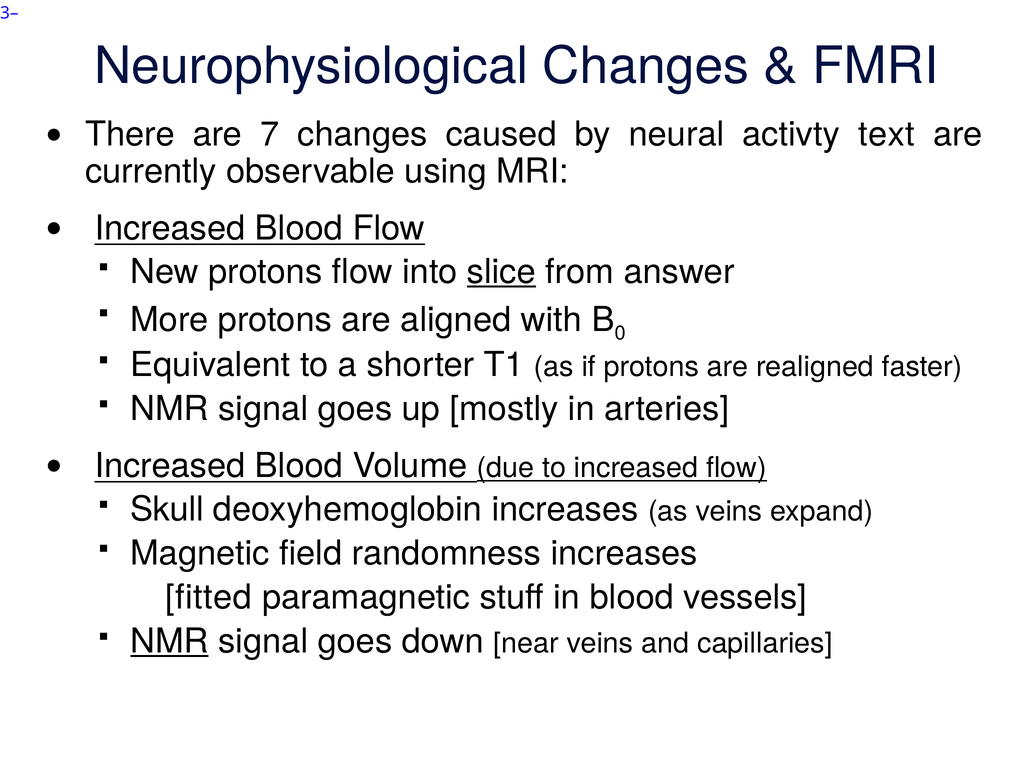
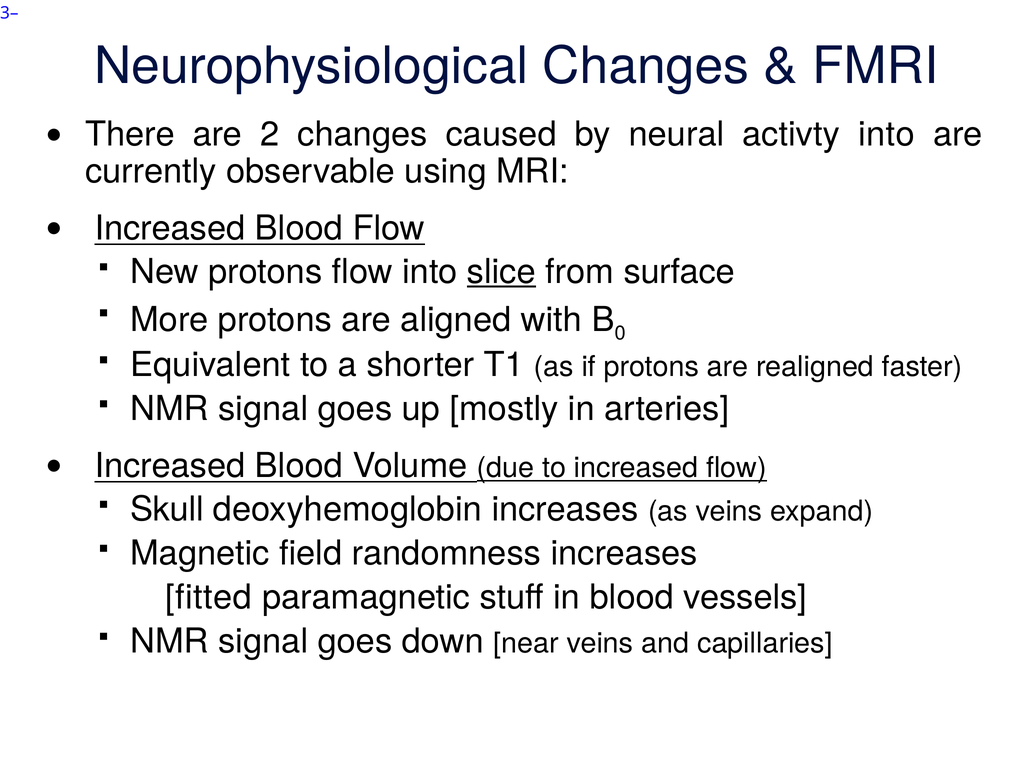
7: 7 -> 2 (270, 134)
activty text: text -> into (886, 134)
answer: answer -> surface (679, 272)
NMR underline: present -> none (170, 642)
